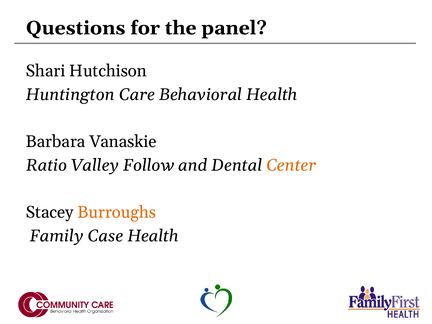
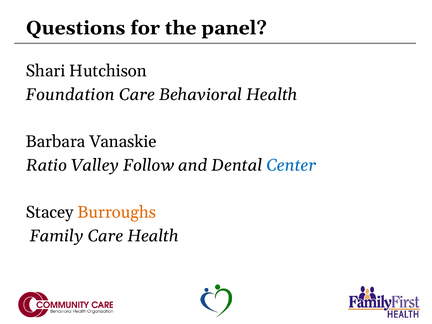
Huntington: Huntington -> Foundation (70, 95)
Center colour: orange -> blue (291, 165)
Family Case: Case -> Care (105, 236)
